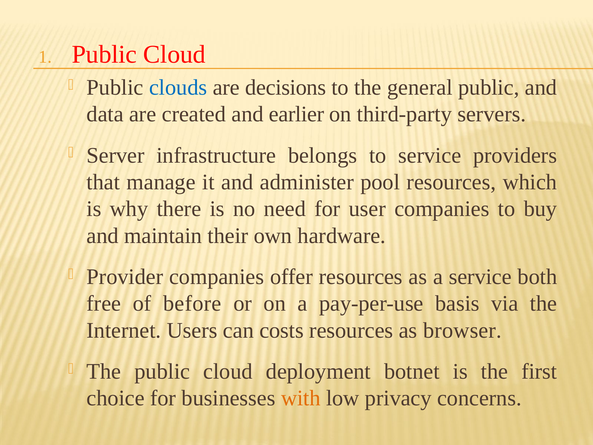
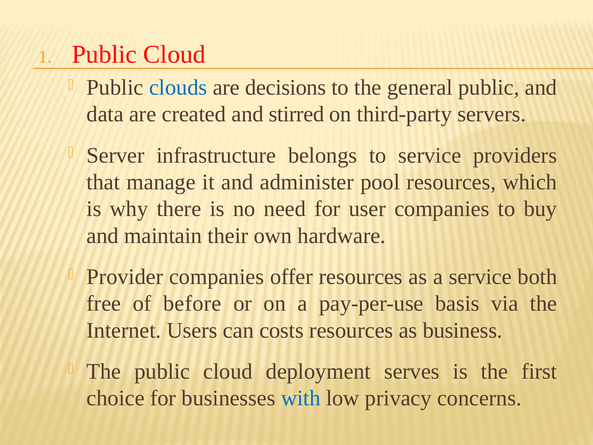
earlier: earlier -> stirred (296, 114)
browser: browser -> business (463, 330)
botnet: botnet -> serves (412, 371)
with colour: orange -> blue (301, 398)
